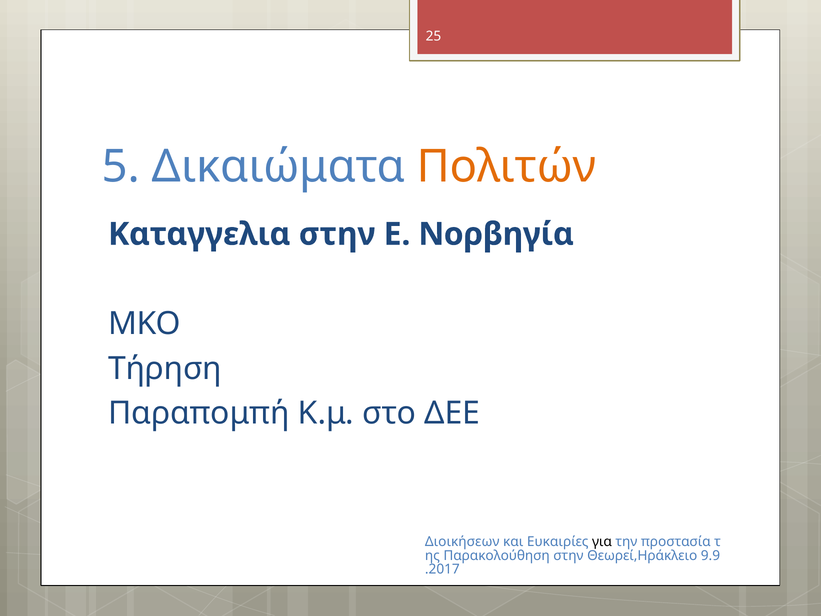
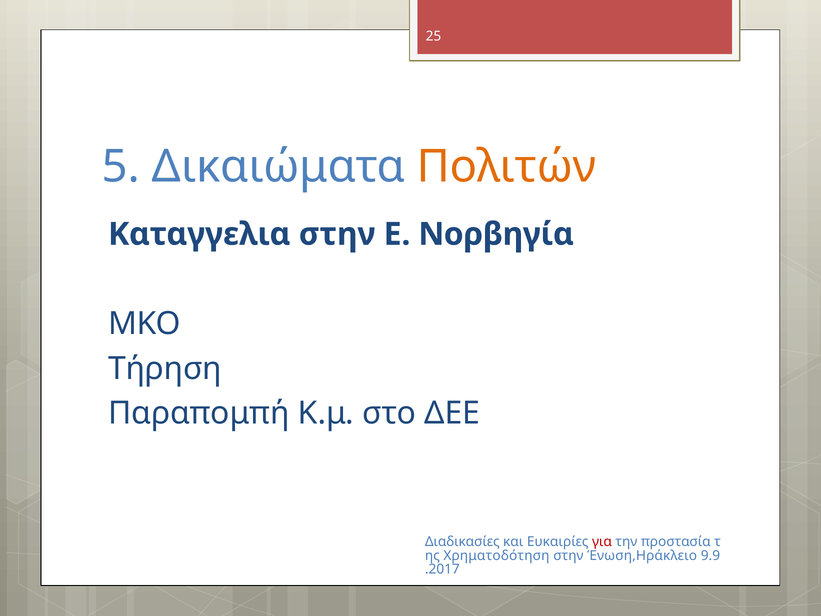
Διοικήσεων: Διοικήσεων -> Διαδικασίες (462, 542)
για colour: black -> red (602, 542)
Παρακολούθηση: Παρακολούθηση -> Χρηματοδότηση (496, 555)
Θεωρεί,Ηράκλειο: Θεωρεί,Ηράκλειο -> Ένωση,Ηράκλειο (642, 555)
